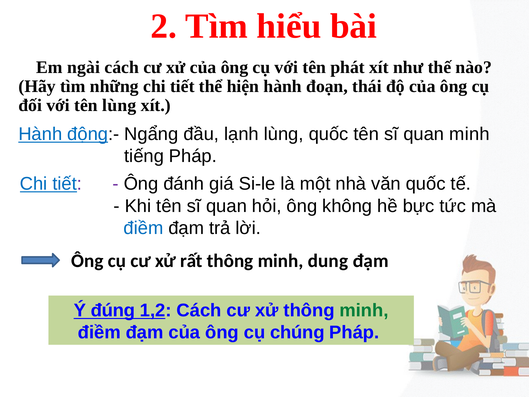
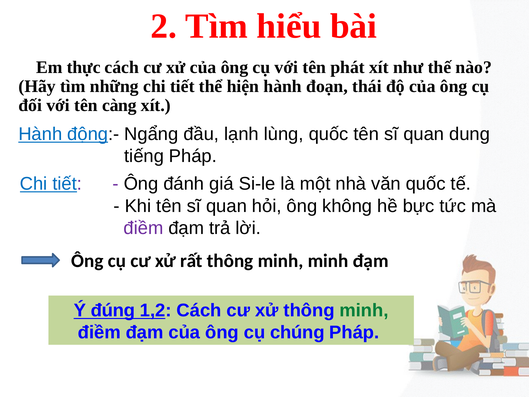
ngài: ngài -> thực (84, 67)
tên lùng: lùng -> càng (119, 105)
quan minh: minh -> dung (470, 134)
điềm colour: blue -> purple (143, 228)
minh dung: dung -> minh (328, 261)
